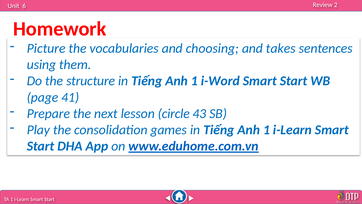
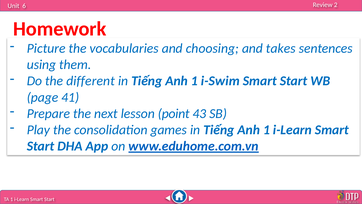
structure: structure -> different (91, 81)
i-Word: i-Word -> i-Swim (220, 81)
circle: circle -> point (174, 113)
